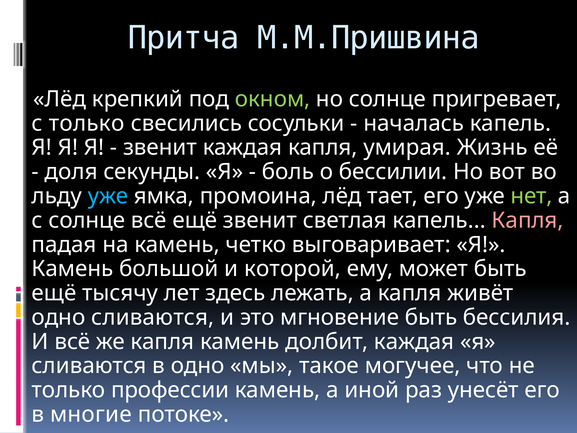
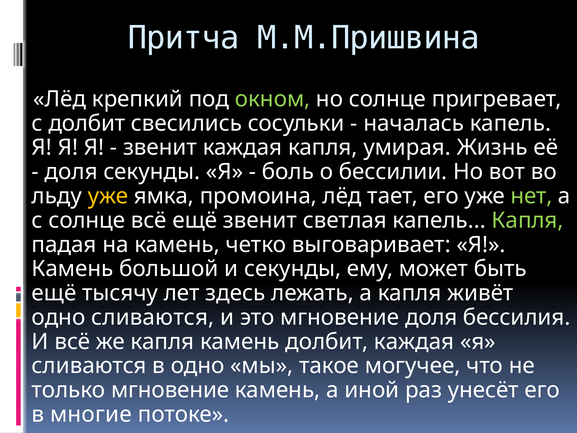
с только: только -> долбит (87, 123)
уже colour: light blue -> yellow (108, 196)
Капля colour: pink -> light green (528, 220)
и которой: которой -> секунды (293, 269)
мгновение быть: быть -> доля (431, 317)
только профессии: профессии -> мгновение (170, 390)
